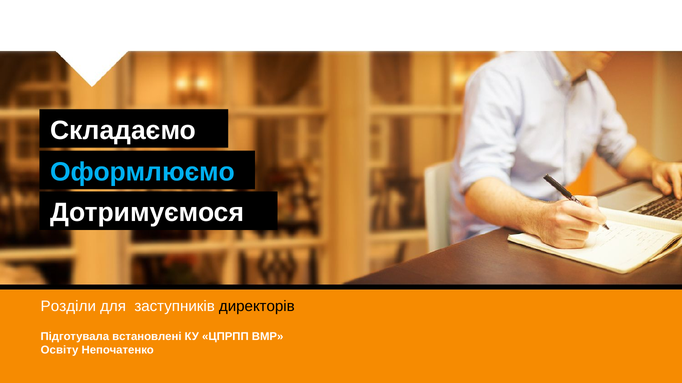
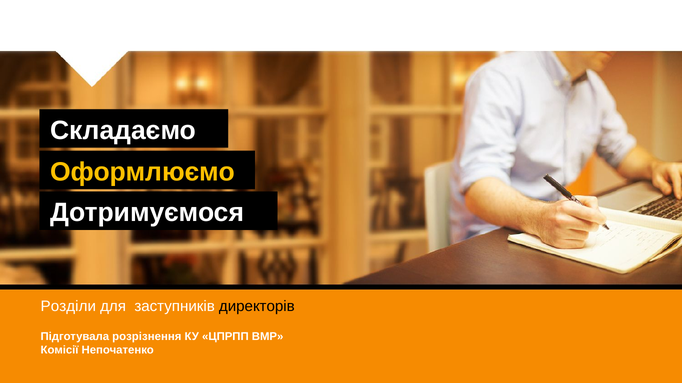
Оформлюємо colour: light blue -> yellow (142, 172)
встановлені: встановлені -> розрізнення (147, 337)
Освіту: Освіту -> Комісії (60, 351)
